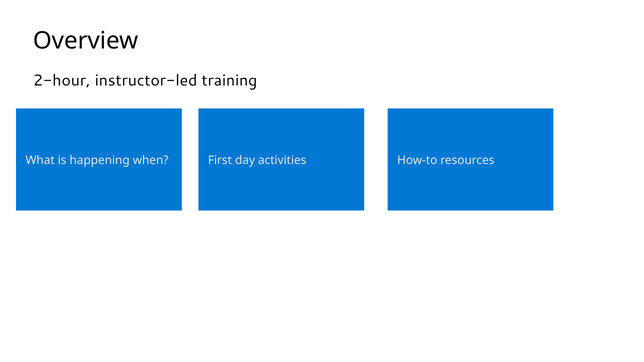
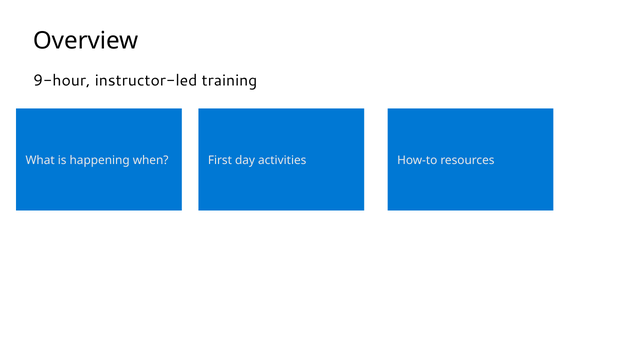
2-hour: 2-hour -> 9-hour (62, 80)
